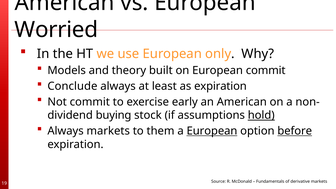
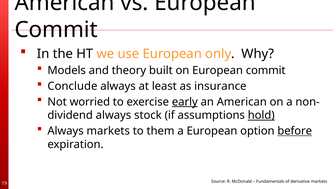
Worried: Worried -> Commit (56, 30)
as expiration: expiration -> insurance (220, 86)
Not commit: commit -> worried (90, 102)
early underline: none -> present (185, 102)
buying: buying -> always (113, 115)
European underline: present -> none (212, 131)
